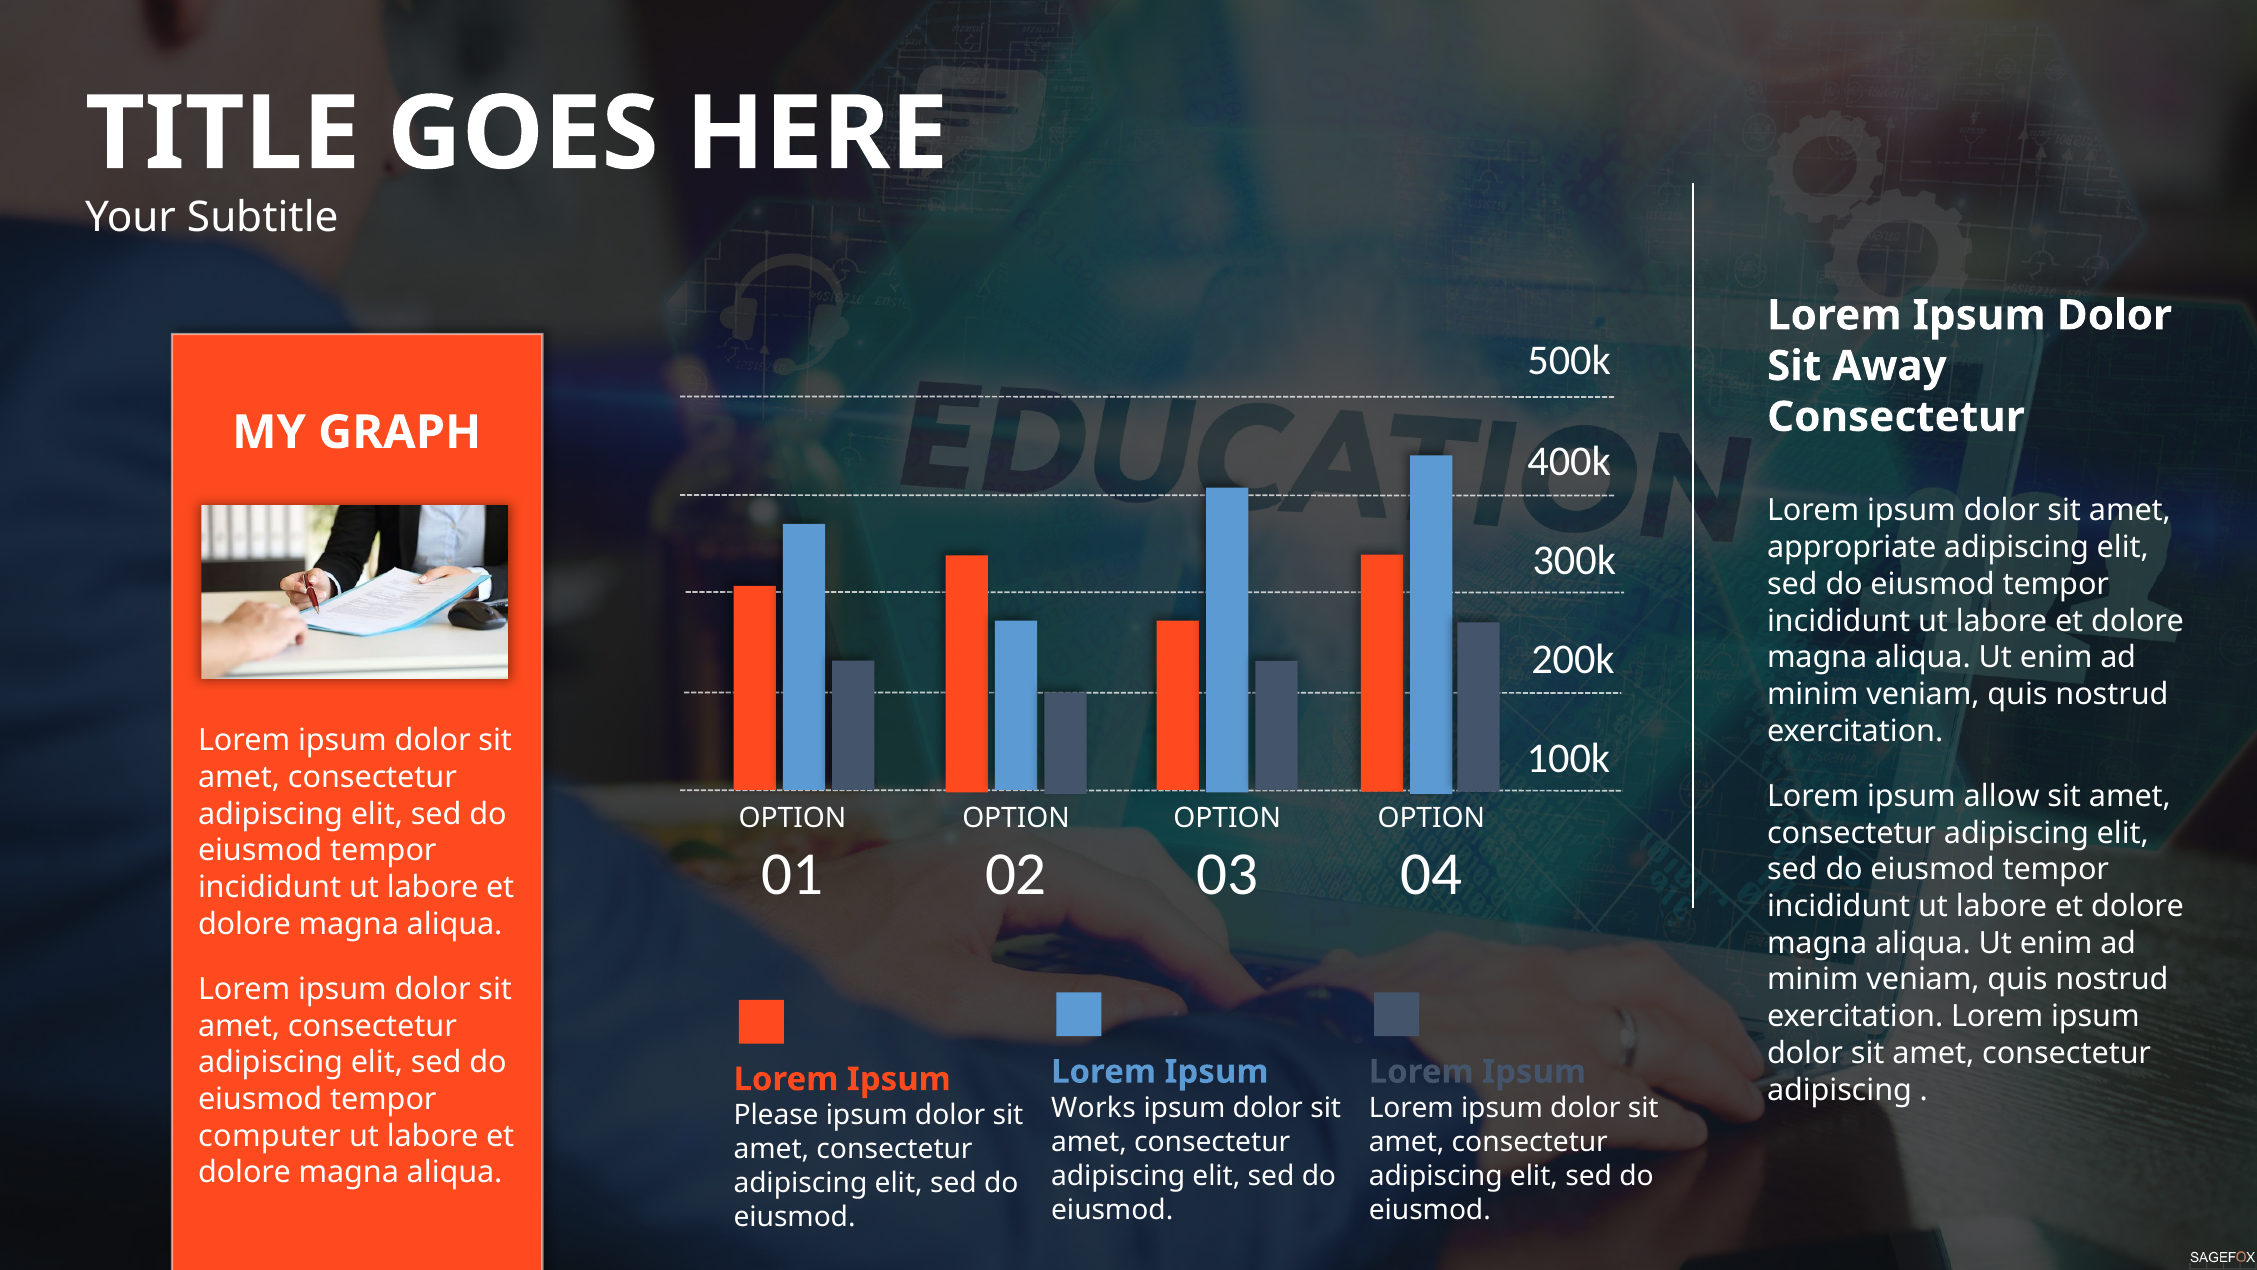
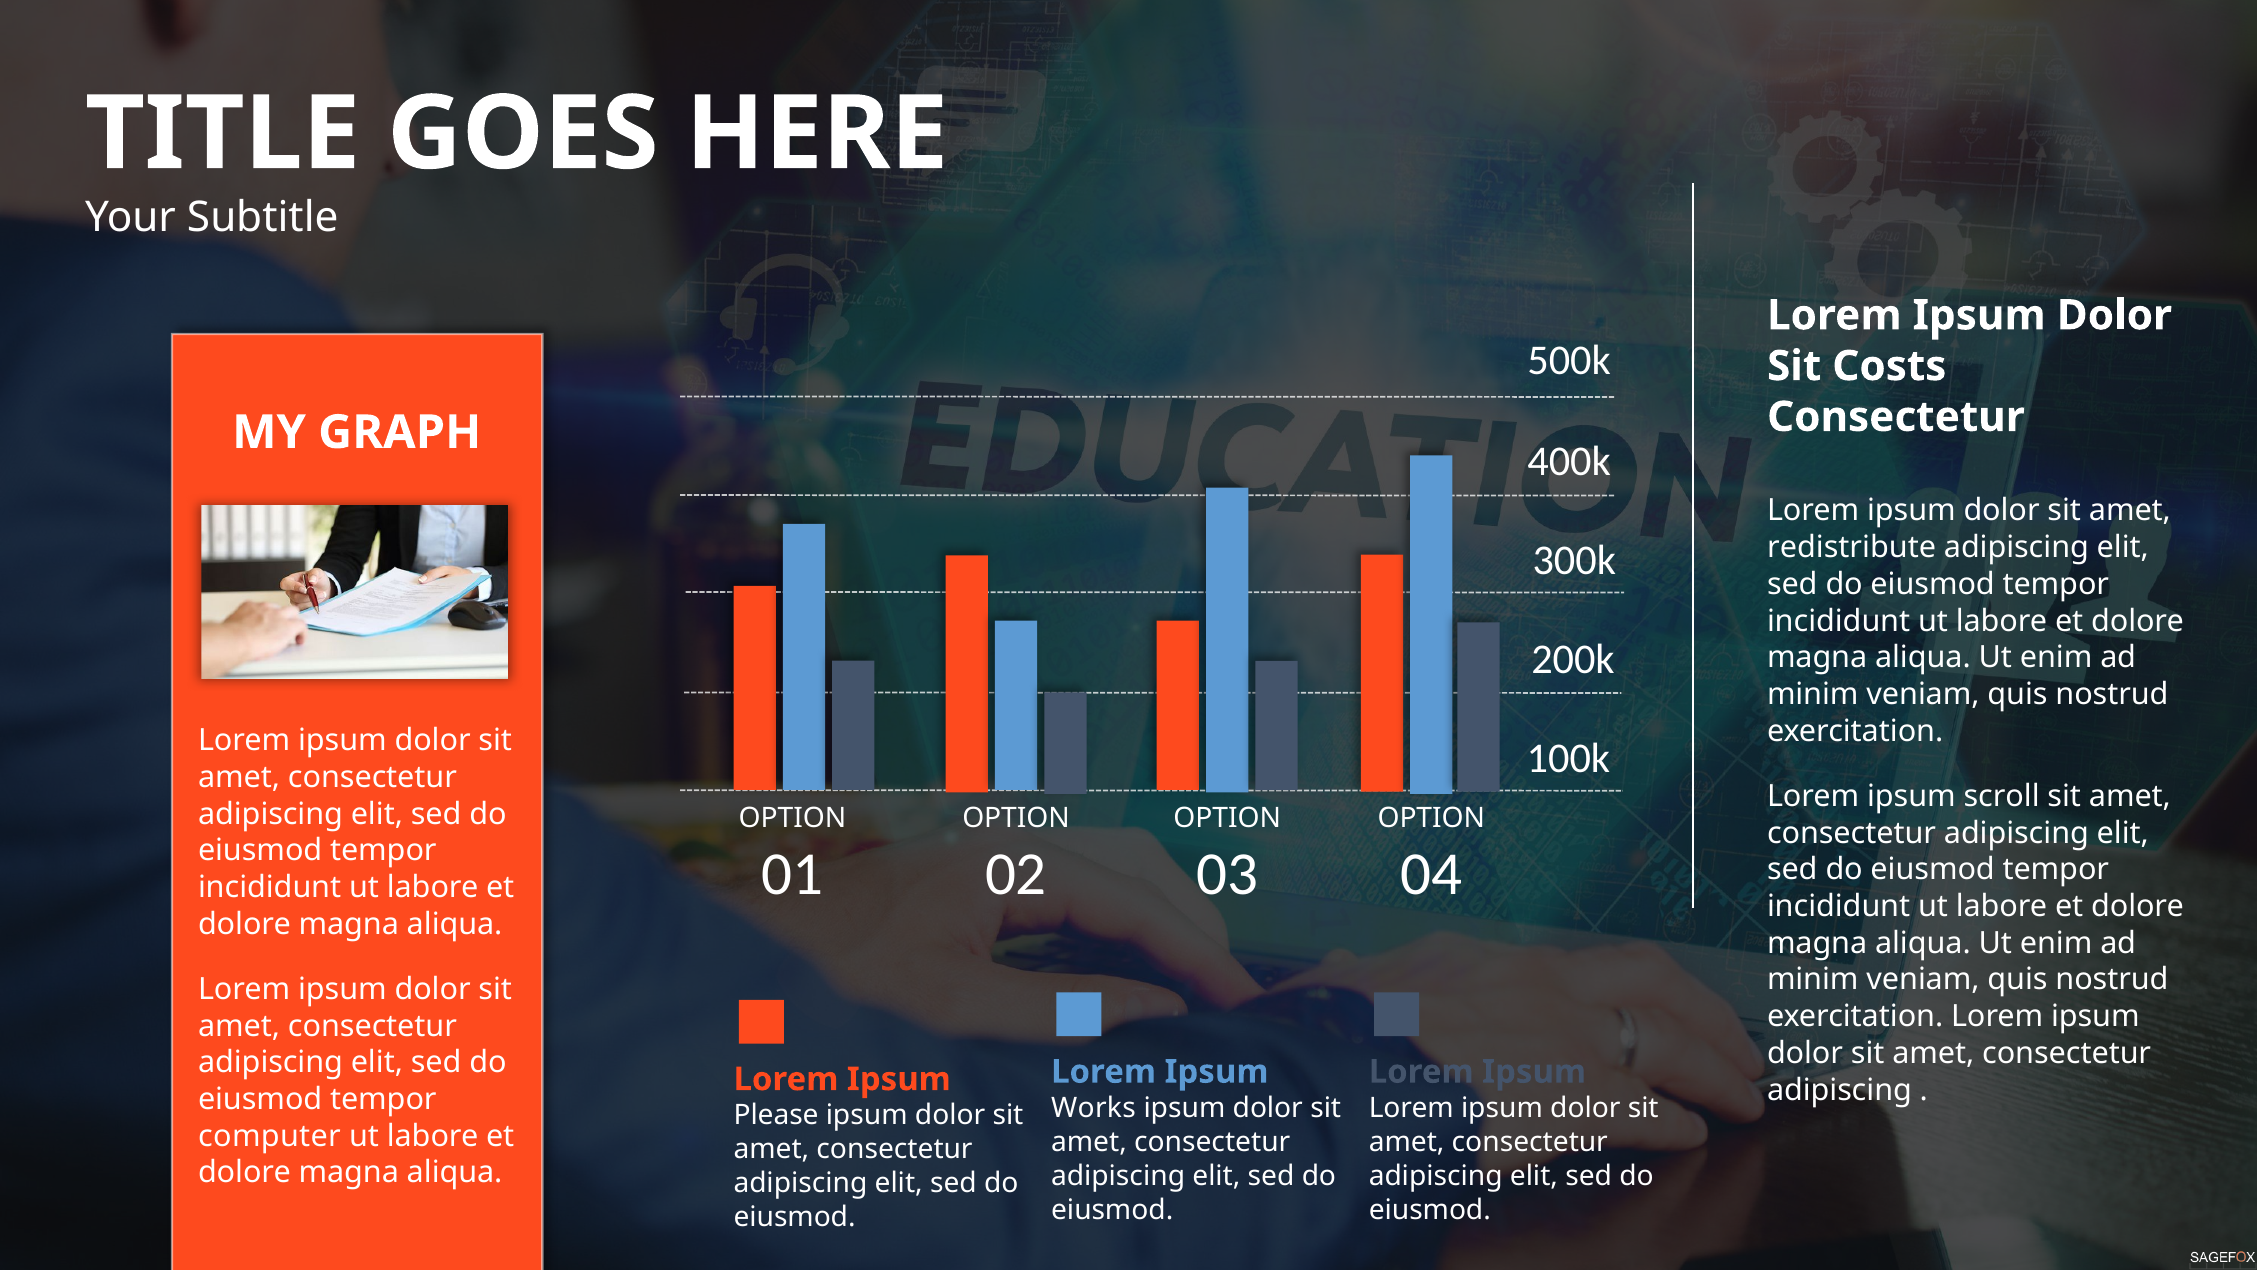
Away: Away -> Costs (1889, 366)
appropriate: appropriate -> redistribute (1852, 547)
allow: allow -> scroll (2002, 796)
